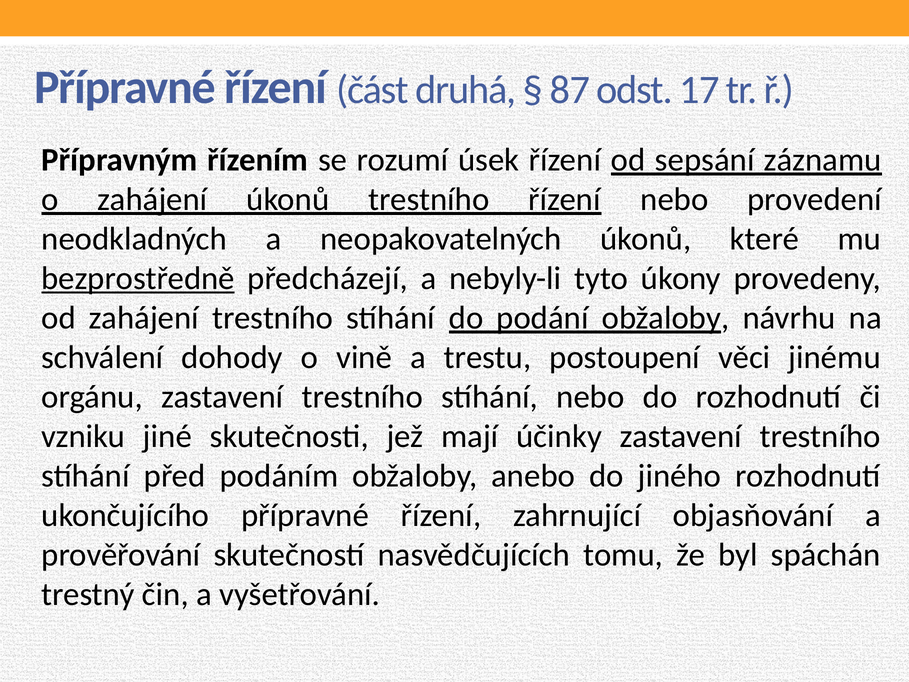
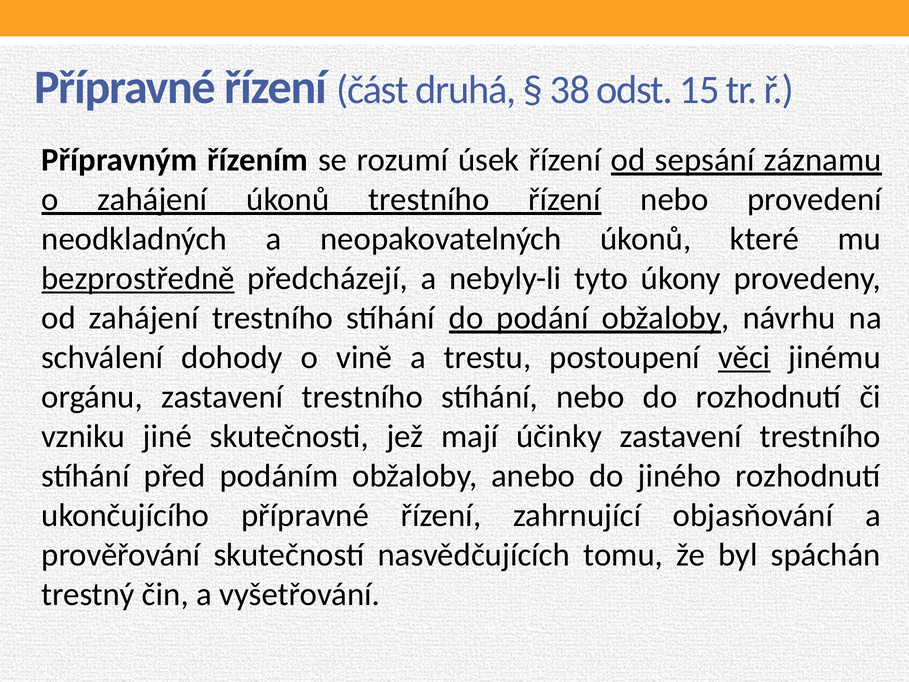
87: 87 -> 38 (570, 90)
17: 17 -> 15 (700, 90)
věci underline: none -> present (744, 357)
